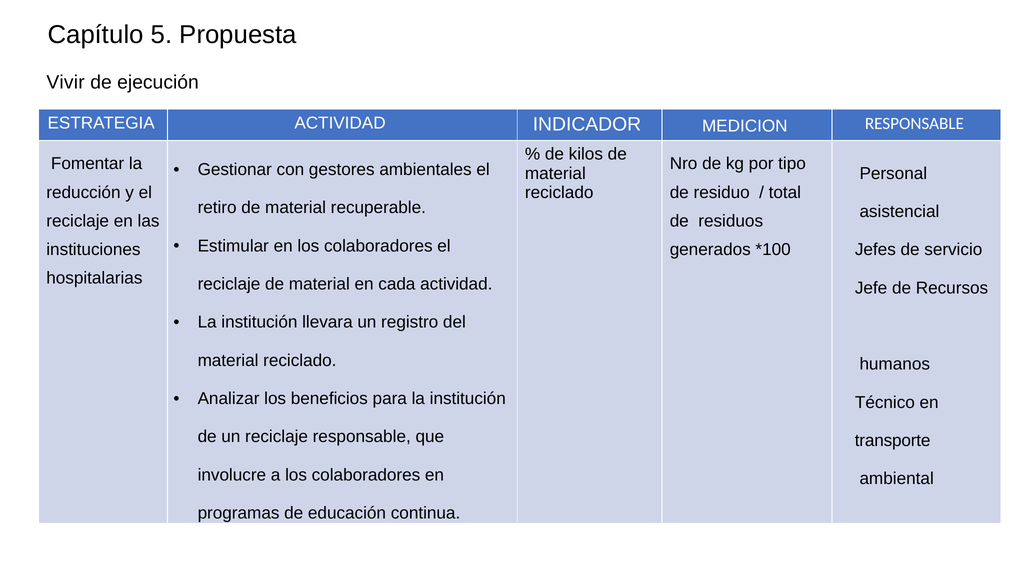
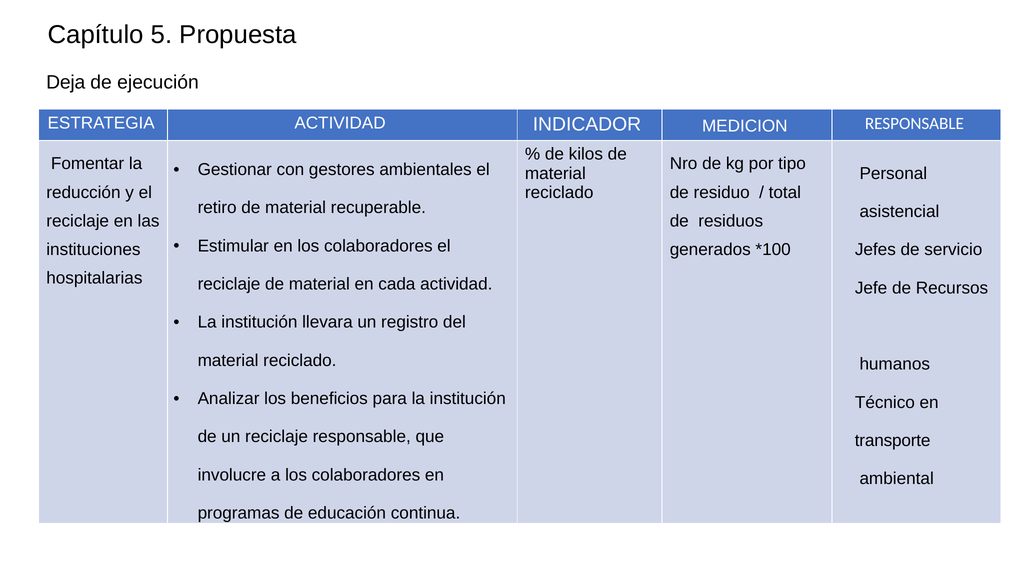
Vivir: Vivir -> Deja (66, 82)
